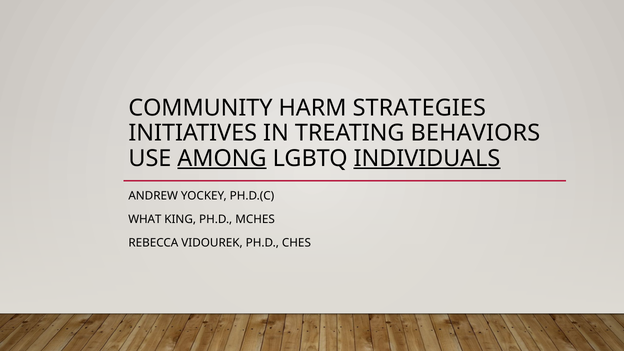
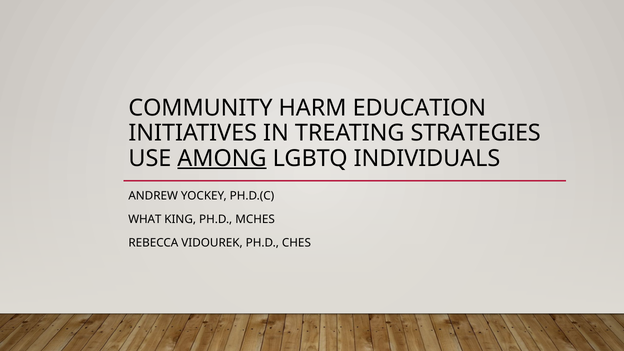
STRATEGIES: STRATEGIES -> EDUCATION (419, 108)
BEHAVIORS: BEHAVIORS -> STRATEGIES (476, 133)
INDIVIDUALS underline: present -> none (427, 158)
